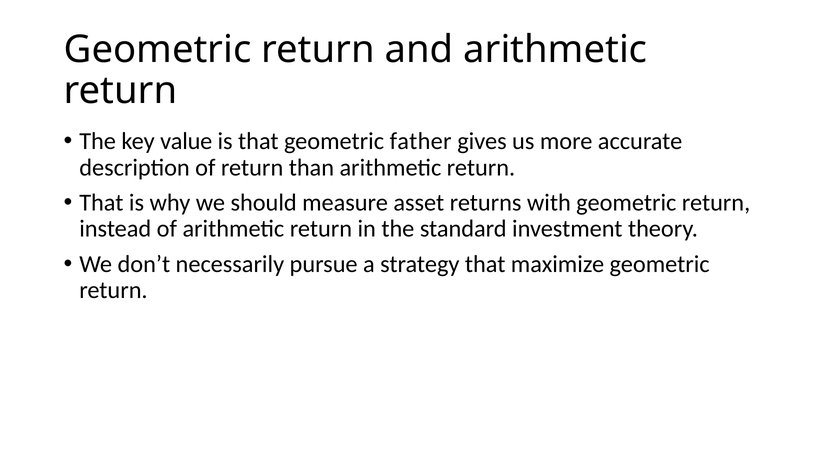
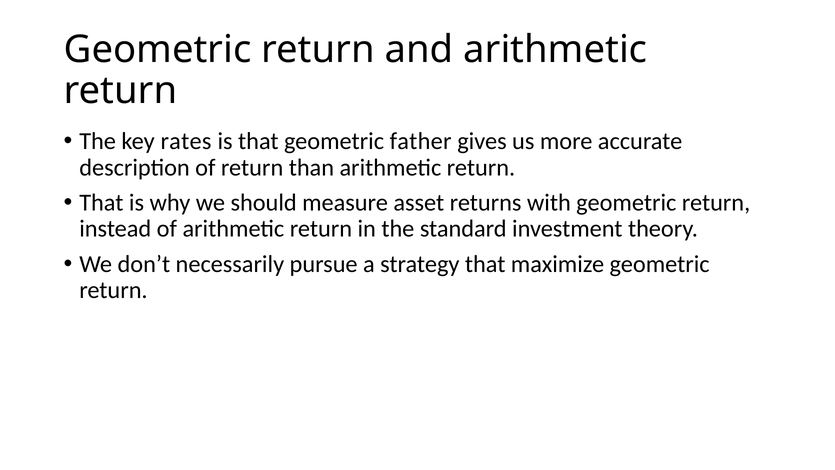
value: value -> rates (186, 141)
